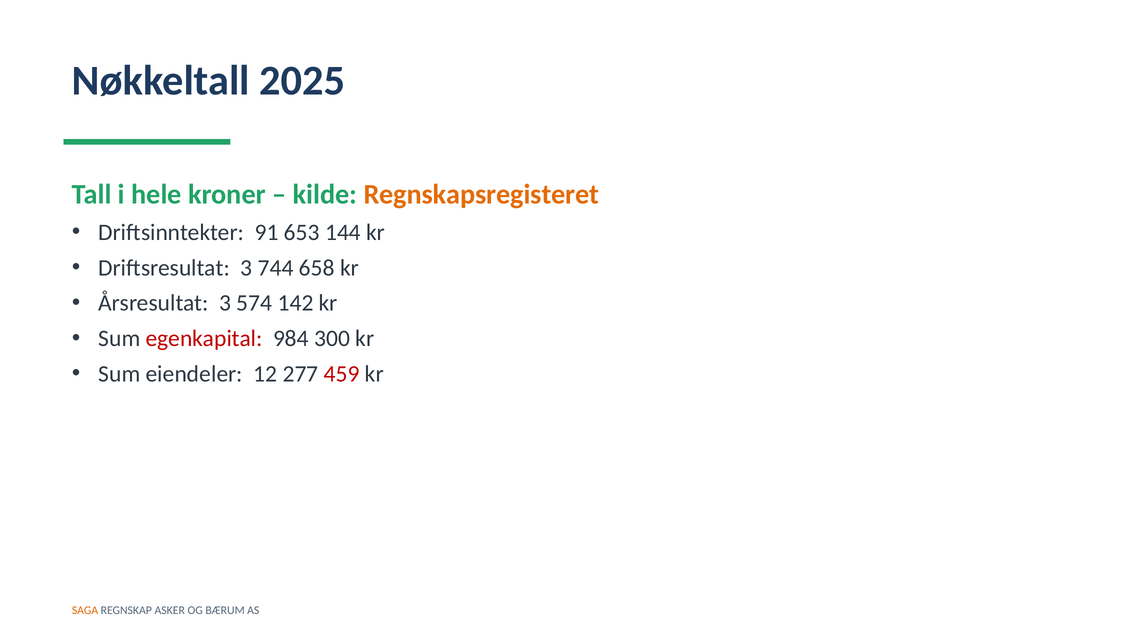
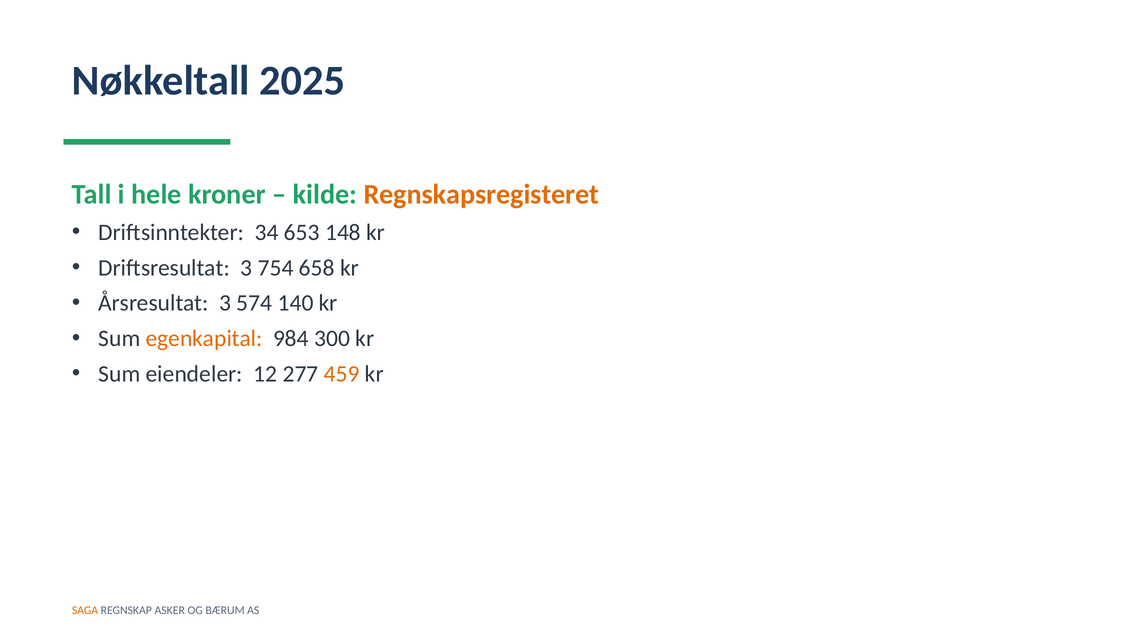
91: 91 -> 34 (267, 232)
144: 144 -> 148 (343, 232)
744: 744 -> 754 (276, 268)
142: 142 -> 140 (296, 303)
egenkapital colour: red -> orange (204, 338)
459 colour: red -> orange (342, 374)
